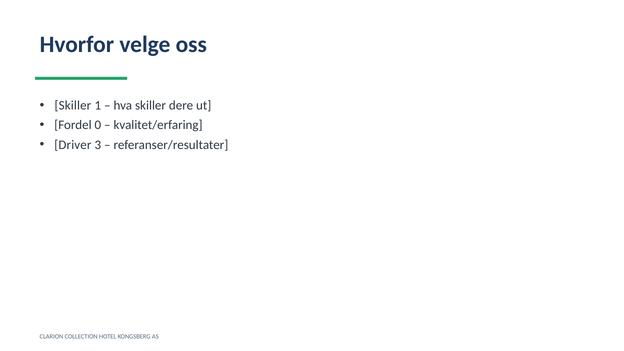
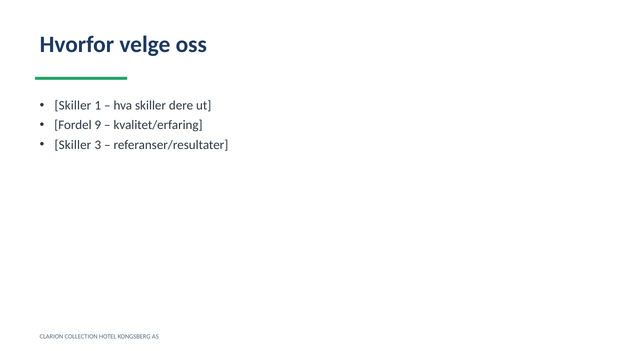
0: 0 -> 9 (98, 125)
Driver: Driver -> Skiller (73, 145)
